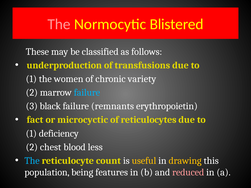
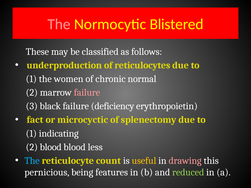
transfusions: transfusions -> reticulocytes (142, 65)
variety: variety -> normal (142, 79)
failure colour: light blue -> pink (87, 93)
remnants: remnants -> deficiency (113, 106)
reticulocytes: reticulocytes -> splenectomy (149, 120)
deficiency: deficiency -> indicating (59, 134)
2 chest: chest -> blood (51, 147)
drawing colour: yellow -> pink (185, 161)
population: population -> pernicious (47, 173)
reduced colour: pink -> light green (188, 173)
